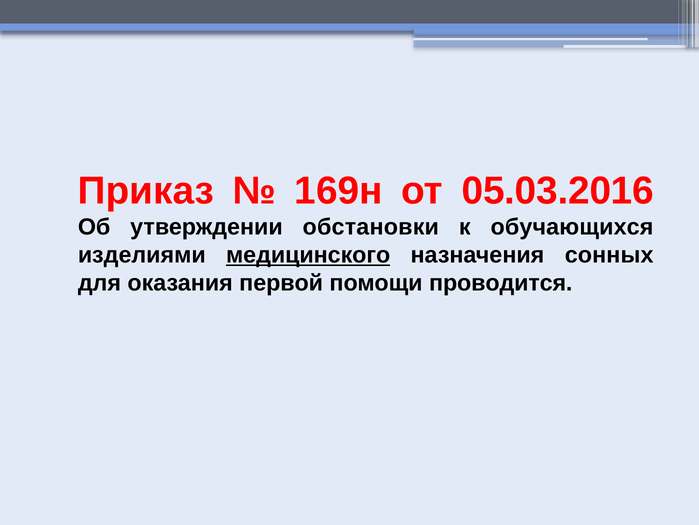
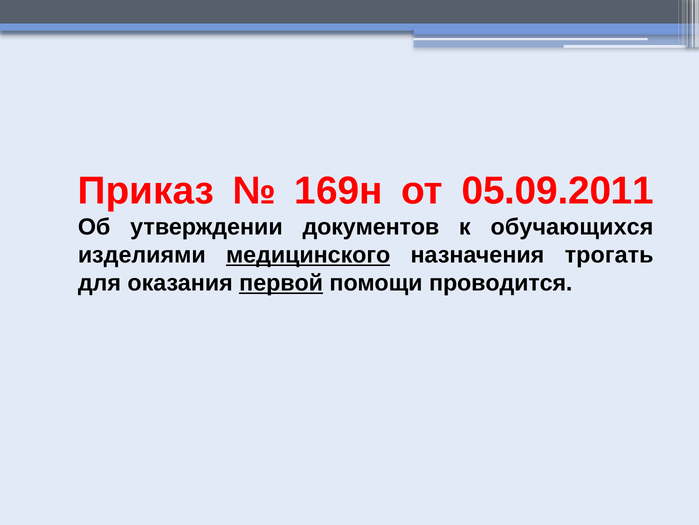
05.03.2016: 05.03.2016 -> 05.09.2011 (558, 191)
обстановки: обстановки -> документов (371, 227)
сонных: сонных -> трогать (609, 255)
первой underline: none -> present (281, 283)
